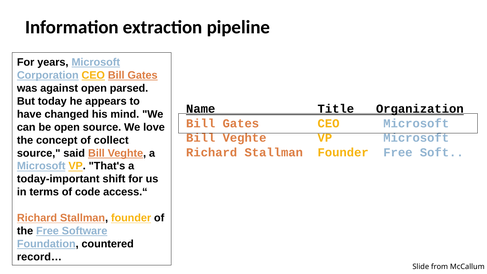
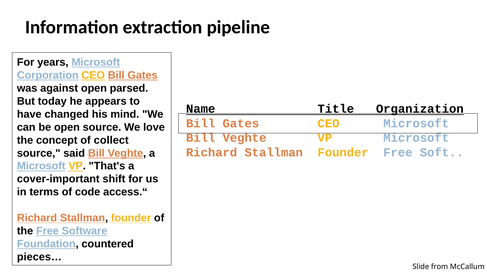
today-important: today-important -> cover-important (58, 179)
record…: record… -> pieces… (39, 257)
